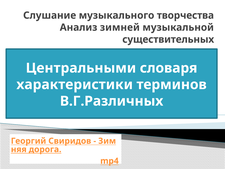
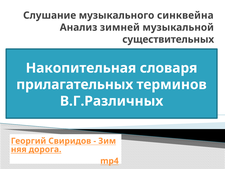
творчества: творчества -> синквейна (185, 15)
Центральными: Центральными -> Накопительная (81, 68)
характеристики: характеристики -> прилагательных (75, 84)
